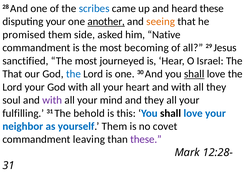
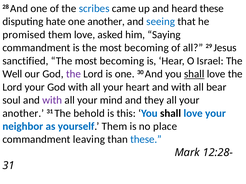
disputing your: your -> hate (56, 22)
another underline: present -> none (106, 22)
seeing colour: orange -> blue (161, 22)
them side: side -> love (85, 35)
Native: Native -> Saying (164, 35)
journeyed: journeyed -> becoming (122, 61)
That: That -> Well (12, 74)
the colour: blue -> purple (73, 74)
all they: they -> bear (216, 87)
fulfilling: fulfilling -> another (23, 114)
covet: covet -> place (165, 127)
these colour: purple -> blue (146, 140)
